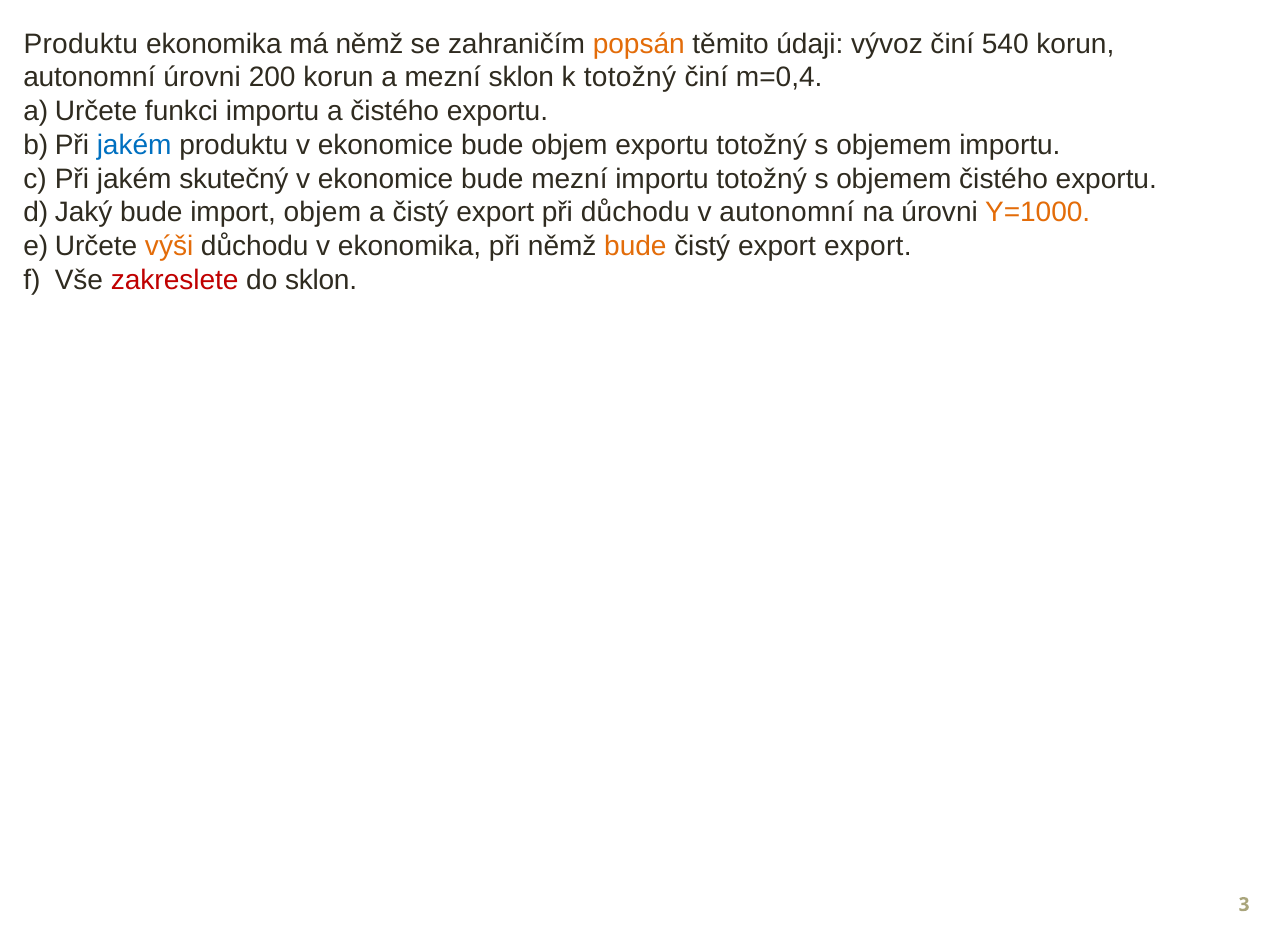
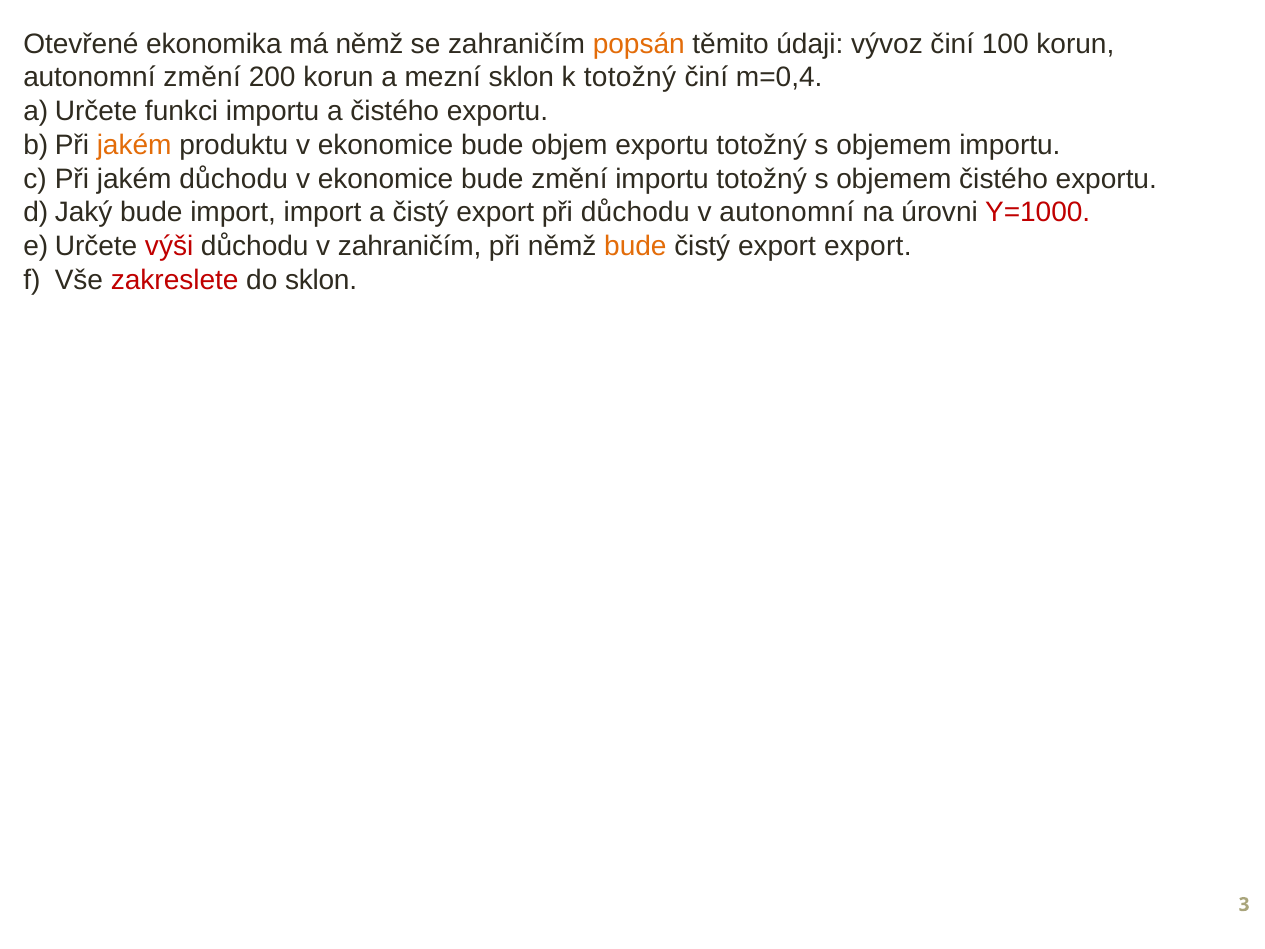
Produktu: Produktu -> Otevřené (81, 44)
540: 540 -> 100 (1005, 44)
autonomní úrovni: úrovni -> změní (202, 78)
jakém colour: blue -> orange (134, 145)
jakém skutečný: skutečný -> důchodu (234, 179)
bude mezní: mezní -> změní (569, 179)
import objem: objem -> import (323, 212)
Y=1000 colour: orange -> red (1038, 212)
výši colour: orange -> red (169, 246)
v ekonomika: ekonomika -> zahraničím (410, 246)
